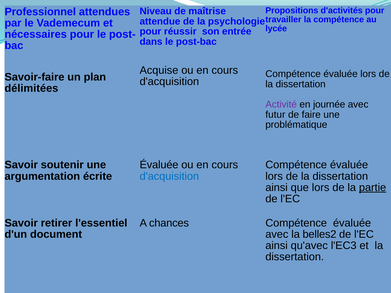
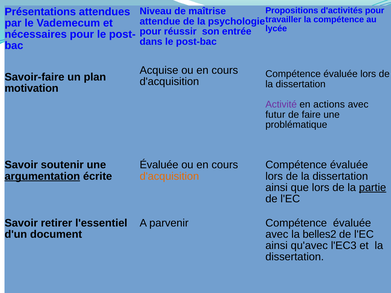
Professionnel: Professionnel -> Présentations (40, 12)
délimitées: délimitées -> motivation (32, 88)
journée: journée -> actions (329, 104)
argumentation underline: none -> present (42, 176)
d'acquisition colour: blue -> orange (169, 176)
chances: chances -> parvenir (169, 223)
